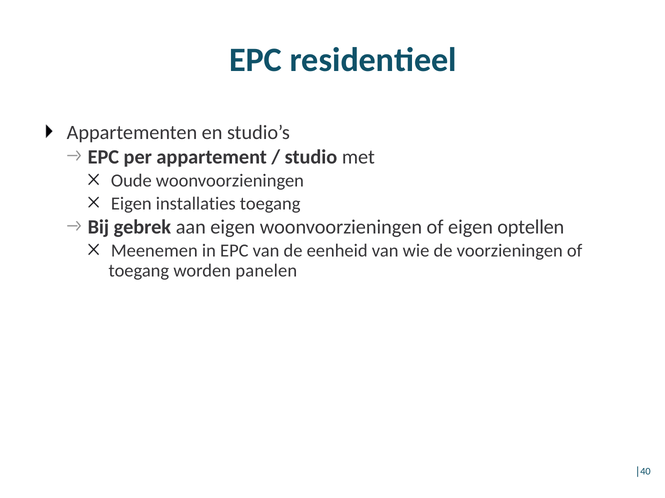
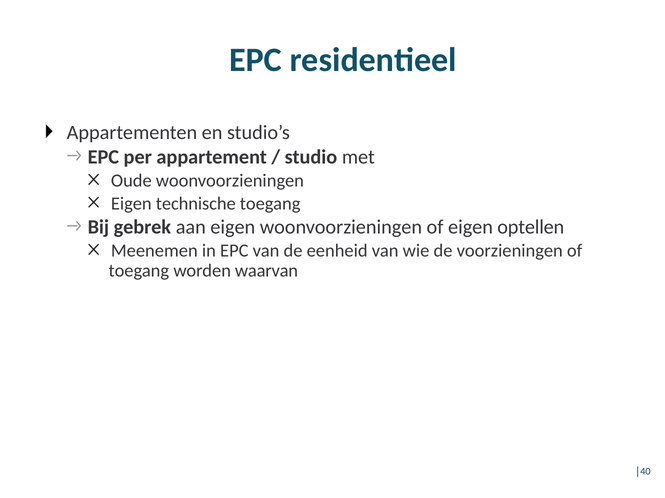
installaties: installaties -> technische (196, 204)
panelen: panelen -> waarvan (267, 271)
